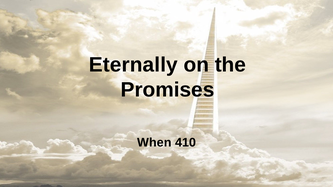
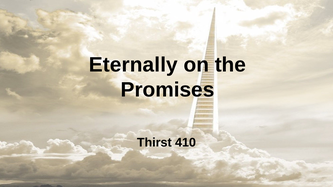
When: When -> Thirst (154, 143)
